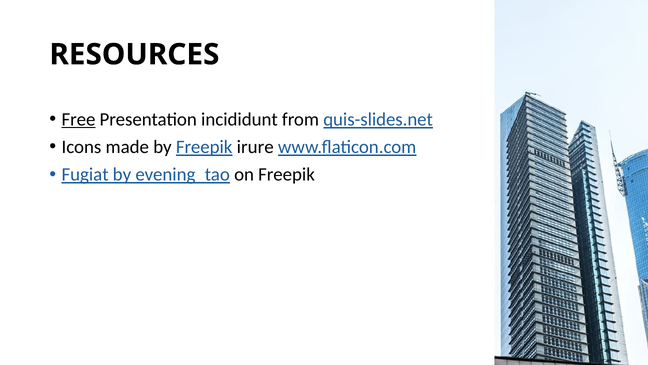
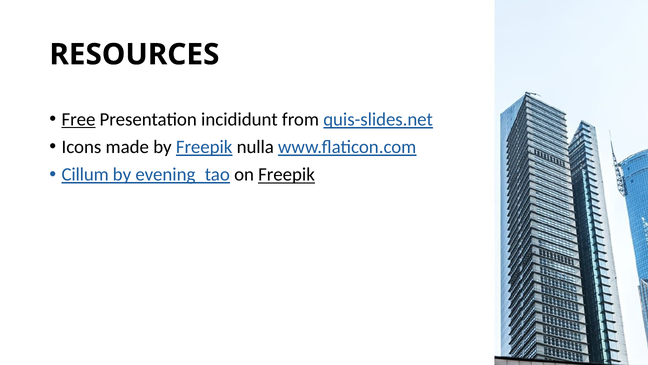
irure: irure -> nulla (255, 147)
Fugiat: Fugiat -> Cillum (85, 174)
Freepik underline: none -> present (287, 174)
